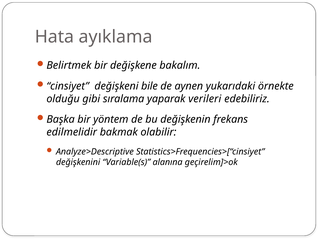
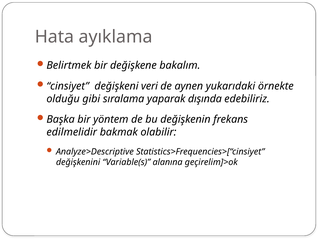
bile: bile -> veri (149, 86)
verileri: verileri -> dışında (205, 99)
